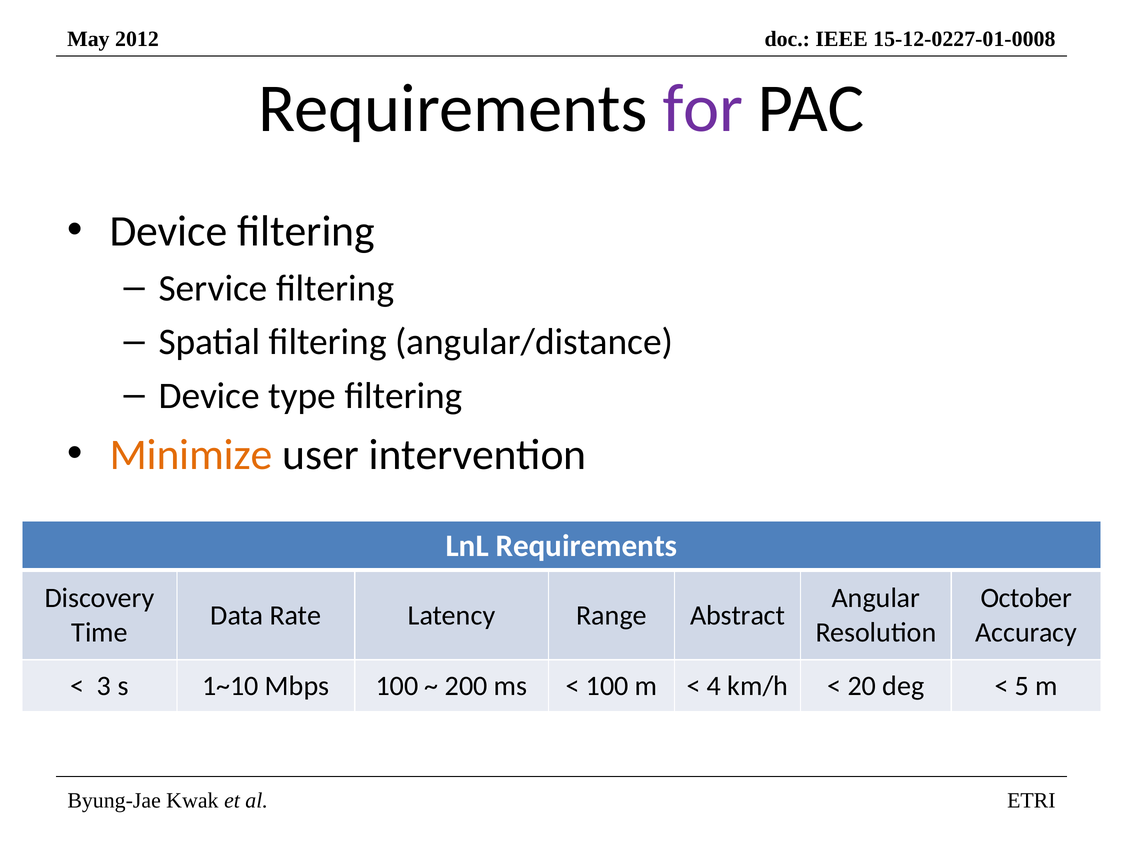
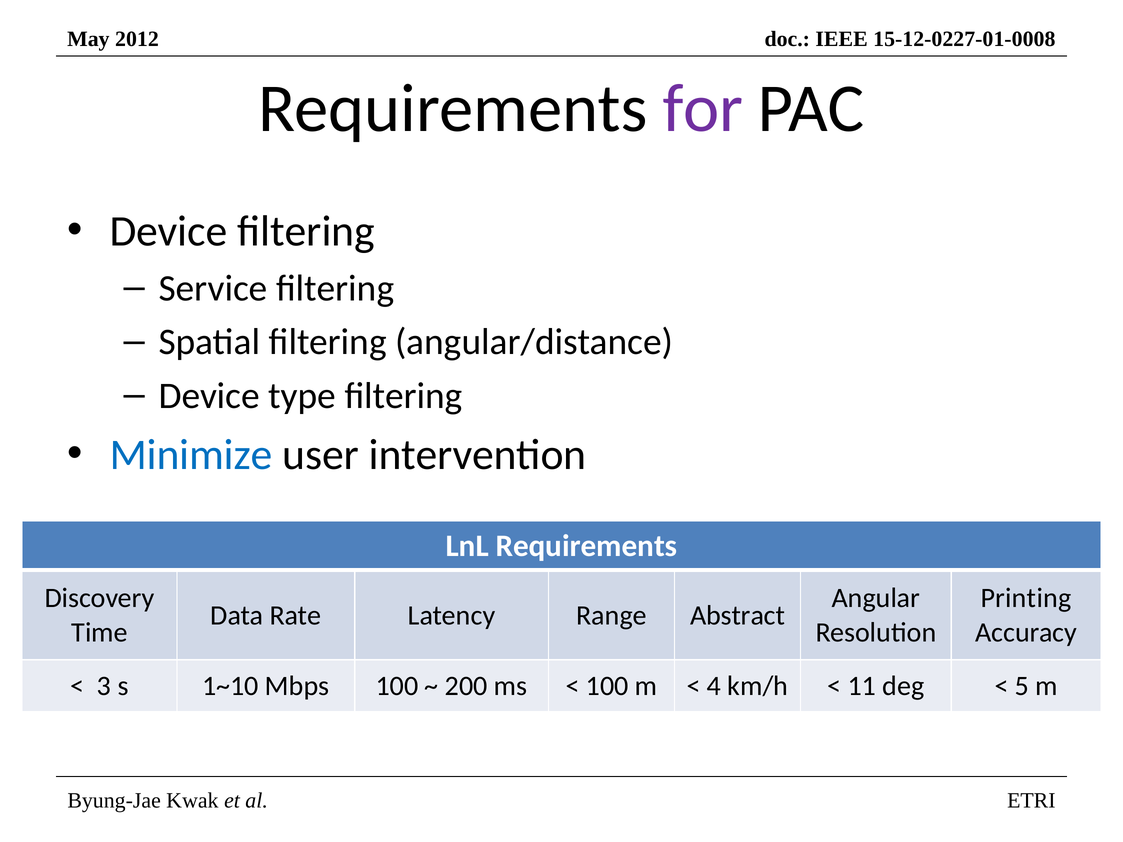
Minimize colour: orange -> blue (191, 455)
October: October -> Printing (1026, 598)
20: 20 -> 11 (862, 686)
